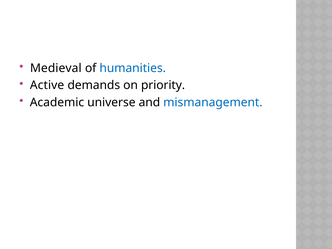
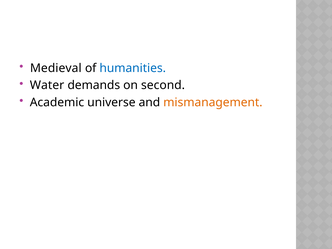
Active: Active -> Water (47, 85)
priority: priority -> second (163, 85)
mismanagement colour: blue -> orange (213, 102)
